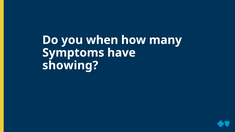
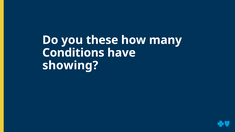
when: when -> these (102, 40)
Symptoms: Symptoms -> Conditions (73, 53)
